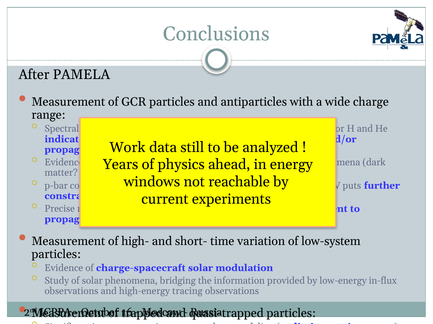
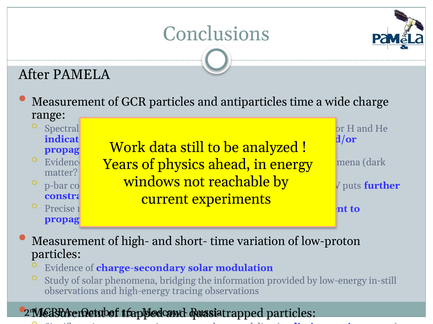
antiparticles with: with -> time (302, 102)
low-system: low-system -> low-proton (331, 242)
charge-spacecraft: charge-spacecraft -> charge-secondary (141, 268)
in-flux: in-flux -> in-still (383, 281)
